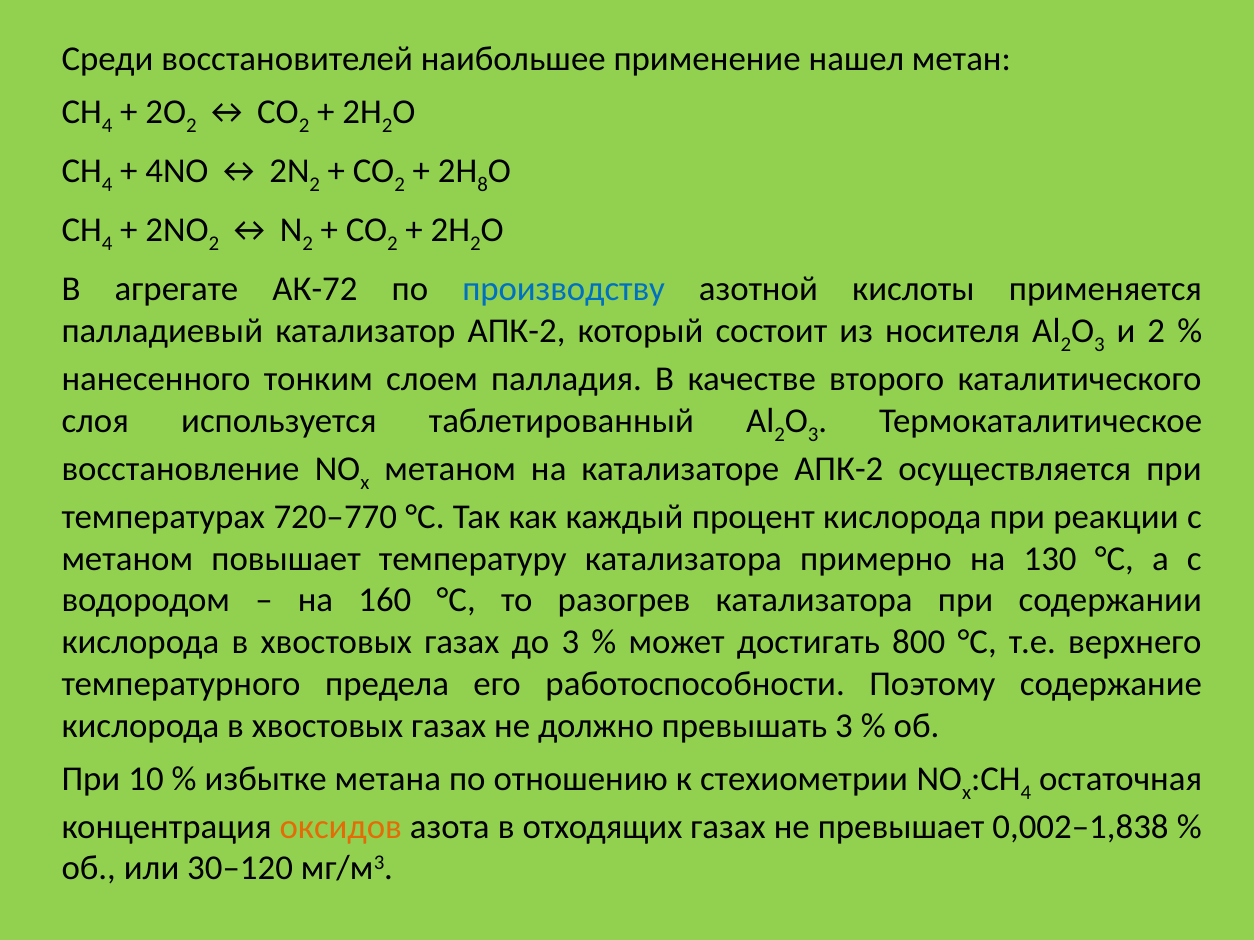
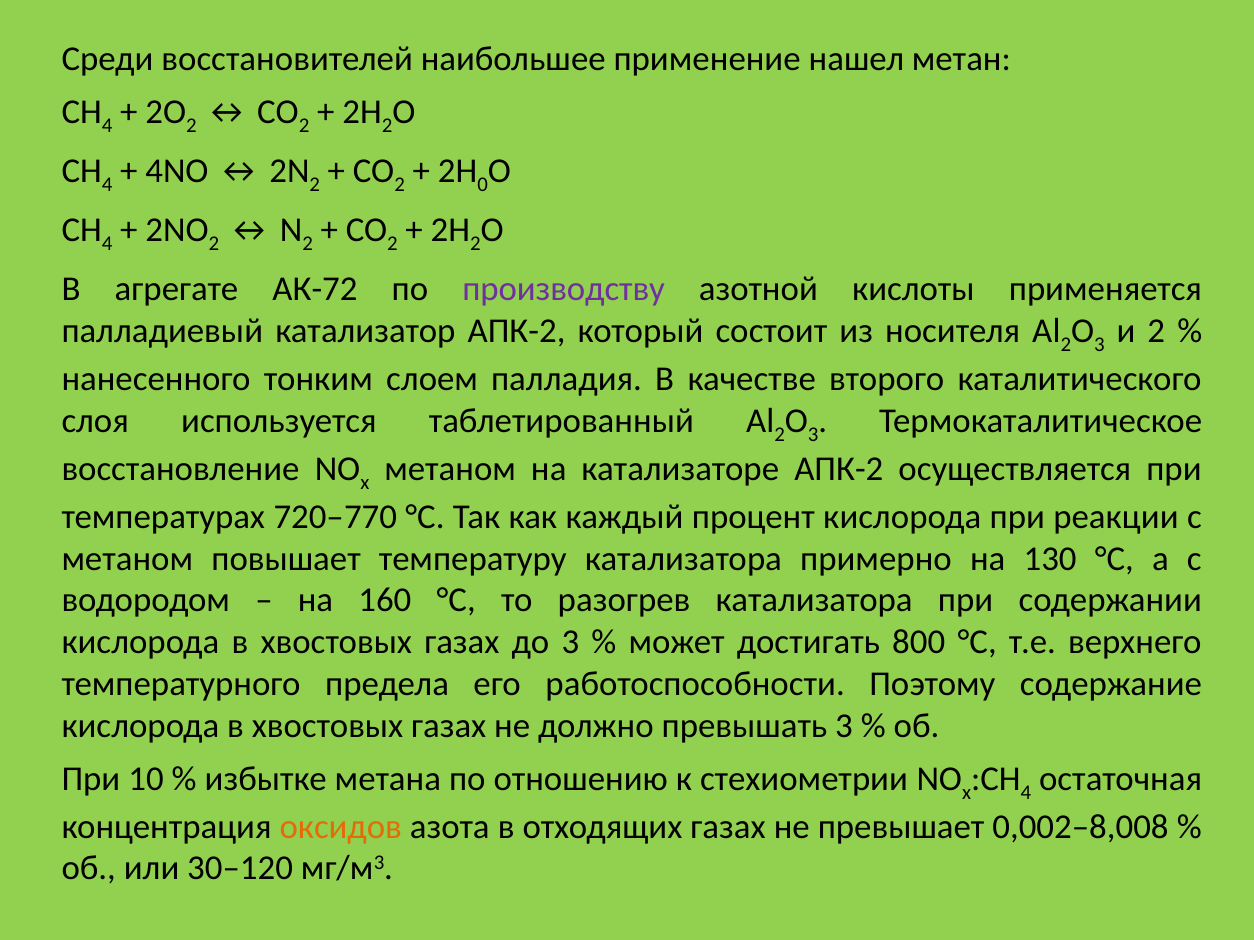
8: 8 -> 0 (483, 185)
производству colour: blue -> purple (564, 289)
0,002–1,838: 0,002–1,838 -> 0,002–8,008 (1081, 827)
